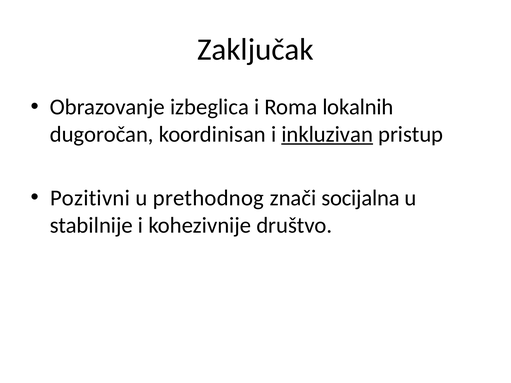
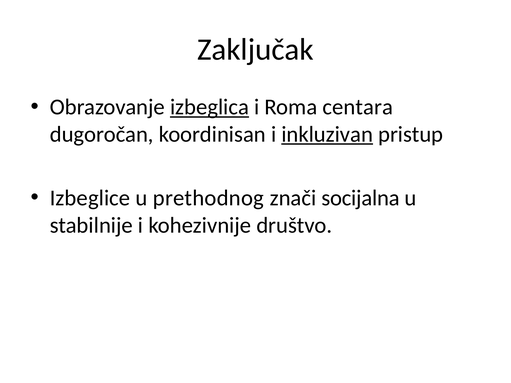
izbeglica underline: none -> present (210, 107)
lokalnih: lokalnih -> centara (358, 107)
Pozitivni: Pozitivni -> Izbeglice (90, 198)
